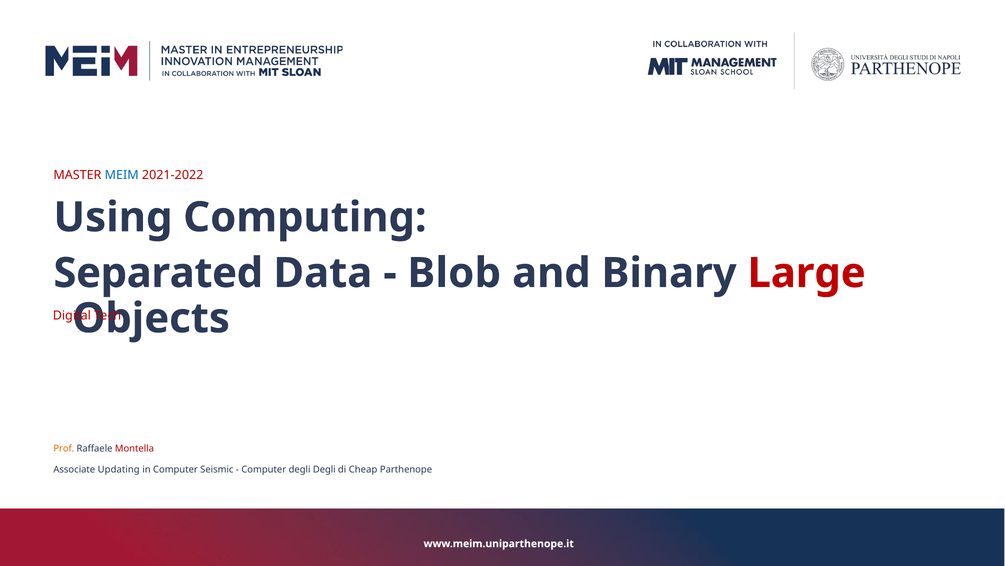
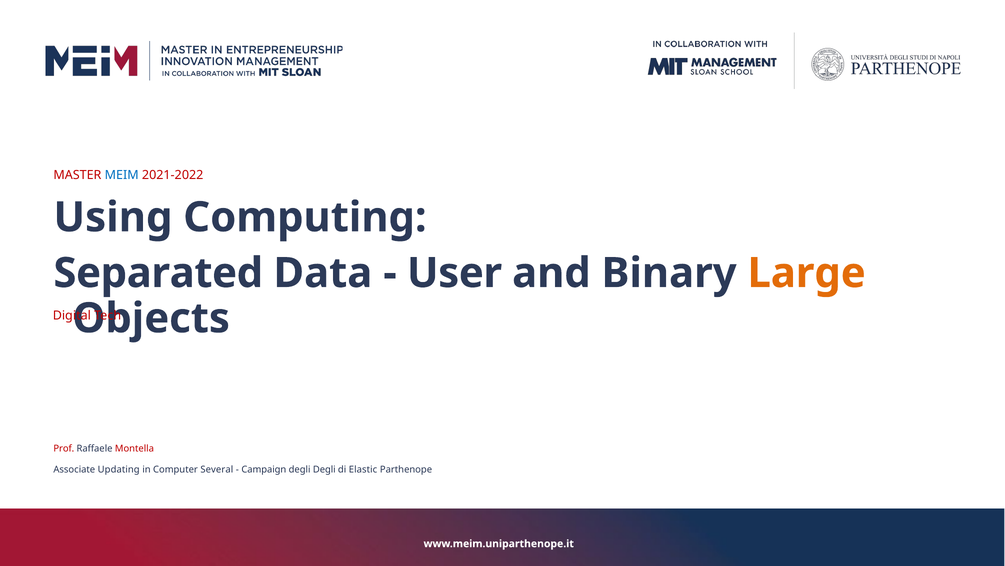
Blob: Blob -> User (455, 273)
Large colour: red -> orange (807, 273)
Prof colour: orange -> red (64, 448)
Seismic: Seismic -> Several (217, 469)
Computer: Computer -> Campaign (264, 469)
Cheap: Cheap -> Elastic (363, 469)
